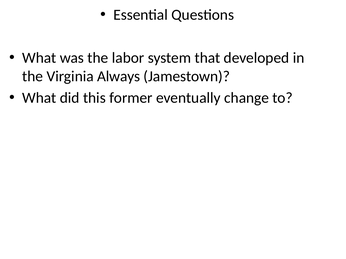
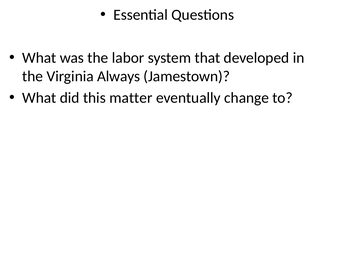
former: former -> matter (131, 98)
